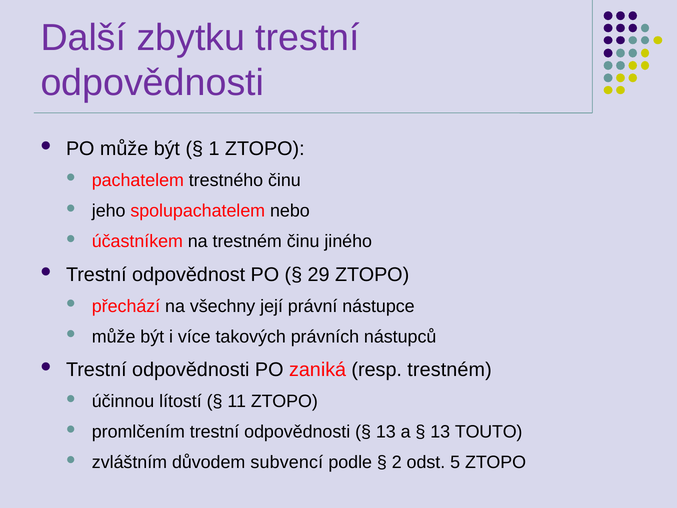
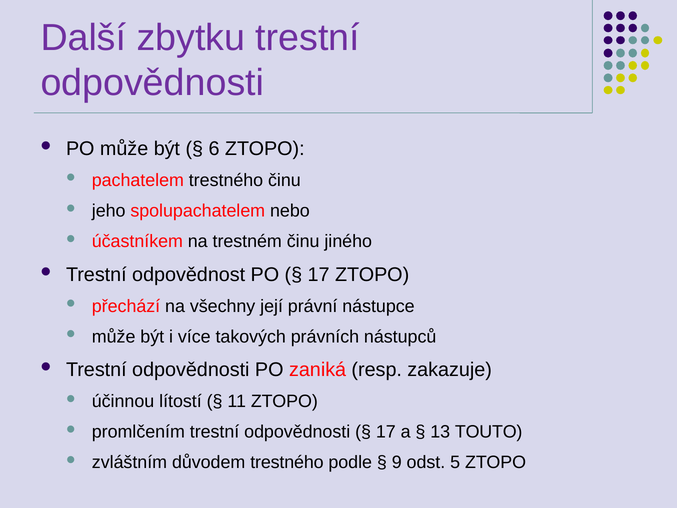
1: 1 -> 6 (214, 149)
29: 29 -> 17 (319, 274)
resp trestném: trestném -> zakazuje (450, 370)
13: 13 -> 17 (386, 432)
důvodem subvencí: subvencí -> trestného (287, 462)
2: 2 -> 9 (397, 462)
